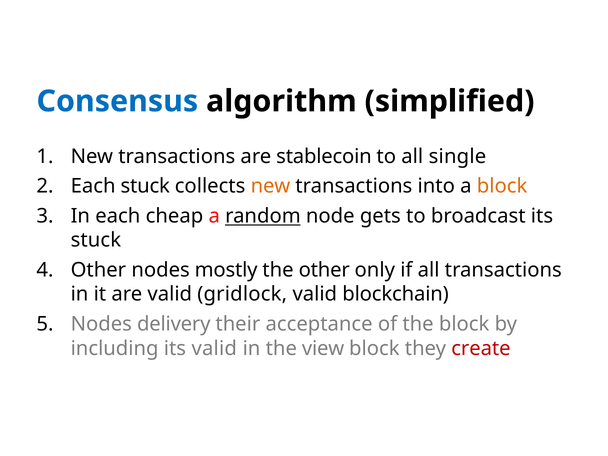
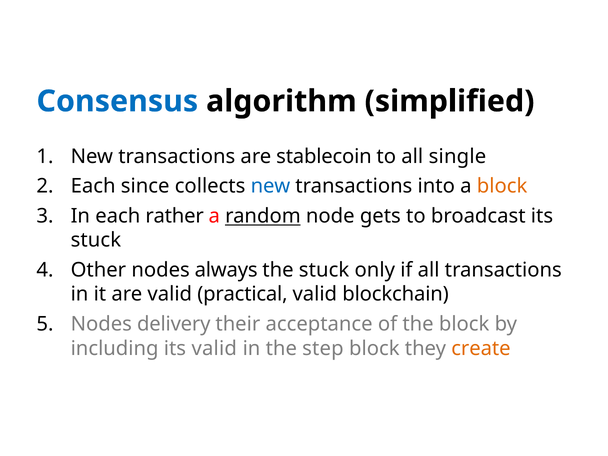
Each stuck: stuck -> since (145, 186)
new colour: orange -> blue (270, 186)
cheap: cheap -> rather (175, 216)
mostly: mostly -> always (226, 270)
the other: other -> stuck (324, 270)
gridlock: gridlock -> practical (242, 294)
view: view -> step (323, 348)
create colour: red -> orange (481, 348)
